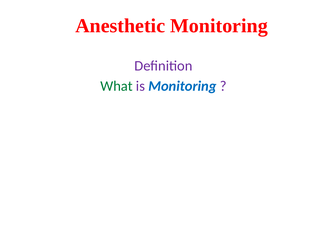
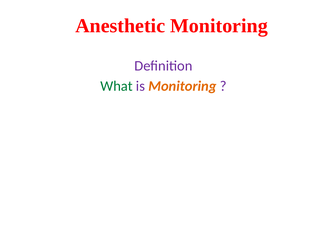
Monitoring colour: blue -> orange (182, 86)
